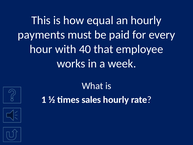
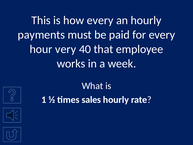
how equal: equal -> every (100, 20)
with: with -> very (66, 49)
